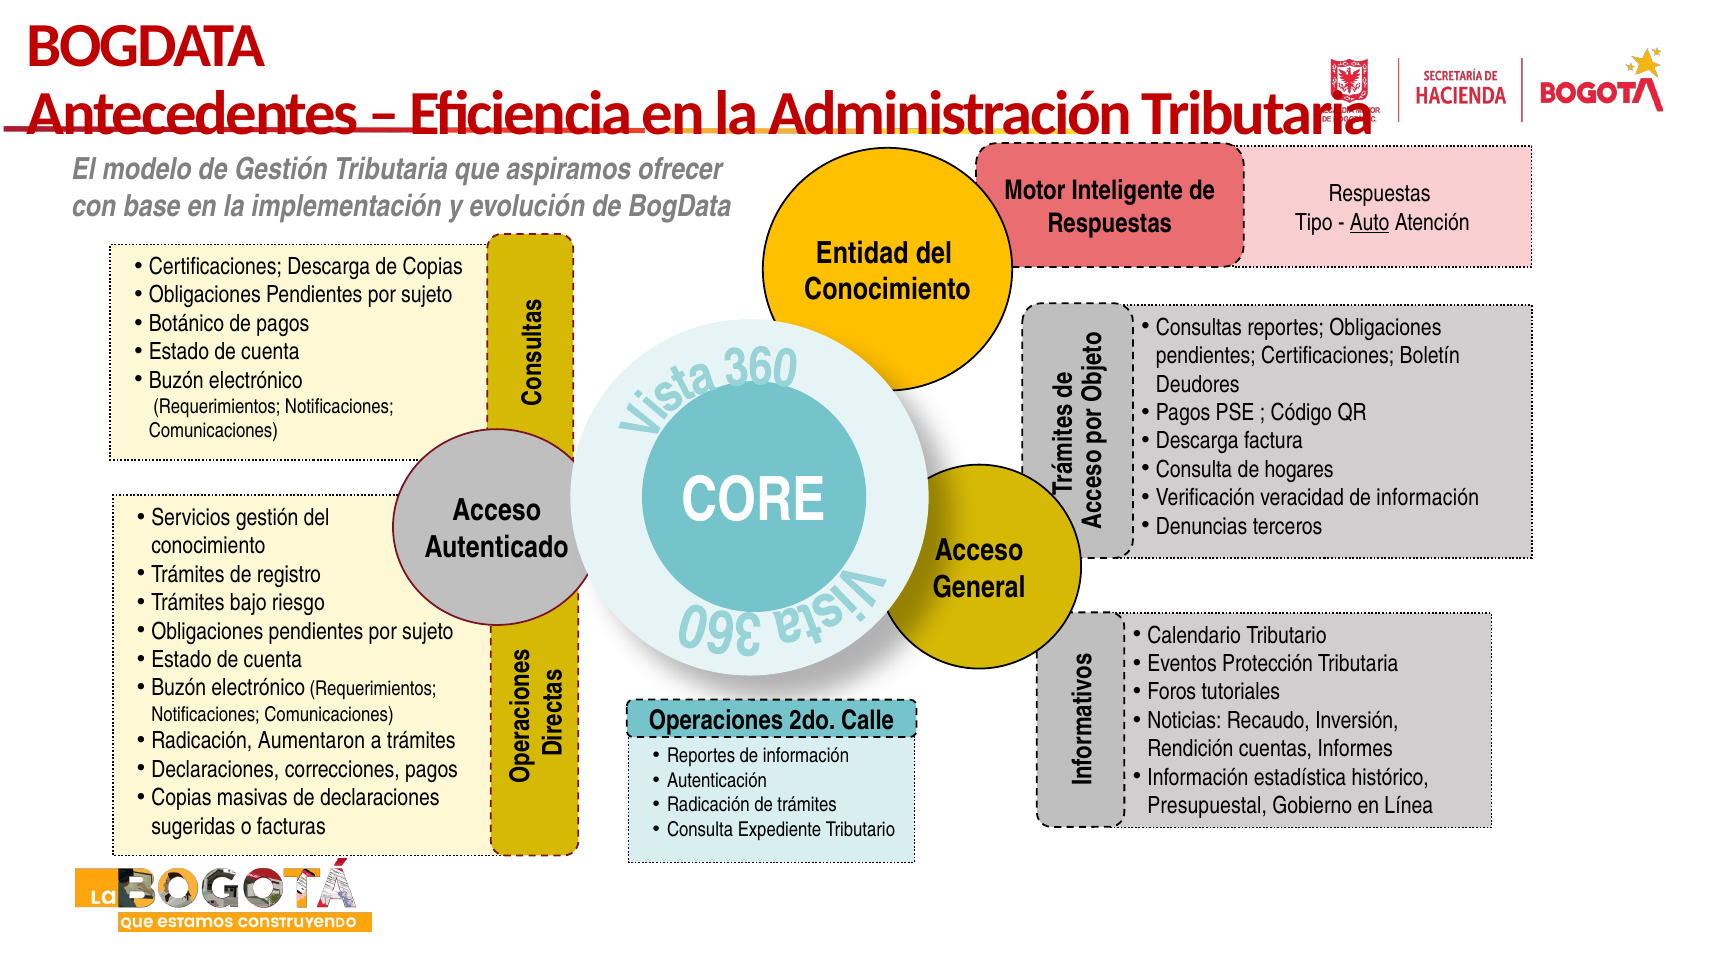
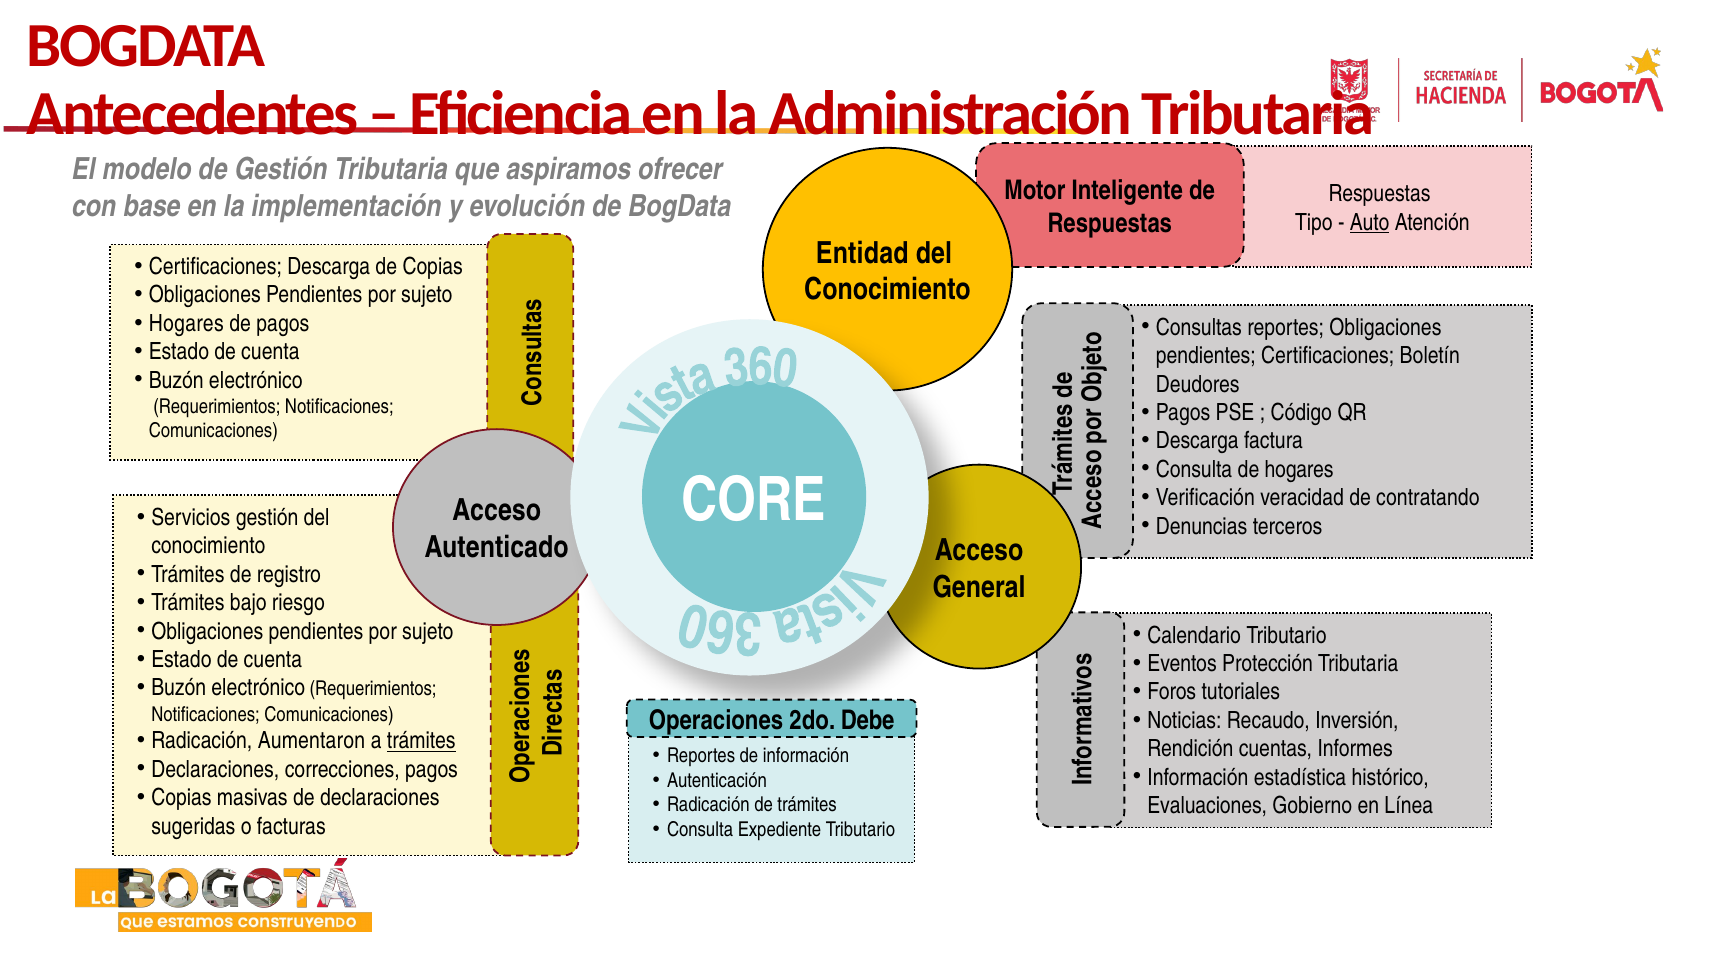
Botánico: Botánico -> Hogares (186, 324)
veracidad de información: información -> contratando (1428, 498)
Calle: Calle -> Debe (868, 721)
trámites underline: none -> present (421, 741)
Presupuestal: Presupuestal -> Evaluaciones (1207, 806)
